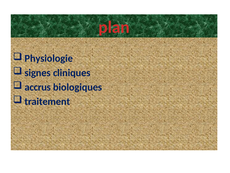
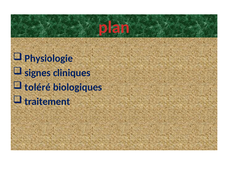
accrus: accrus -> toléré (38, 87)
